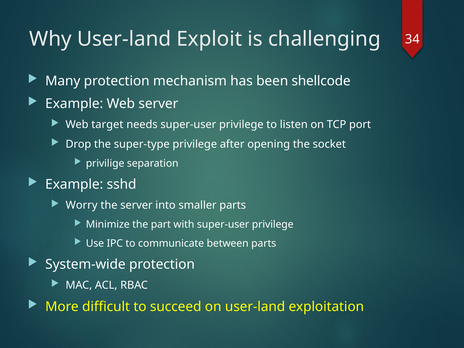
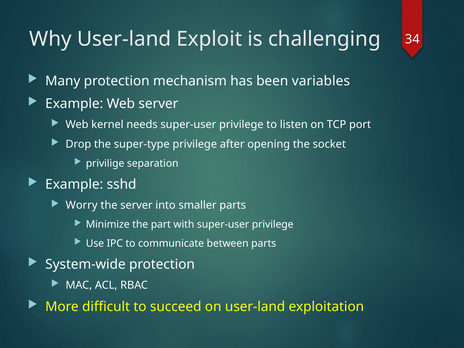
shellcode: shellcode -> variables (321, 81)
target: target -> kernel (107, 125)
